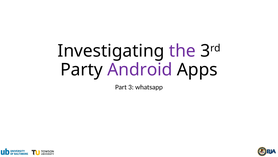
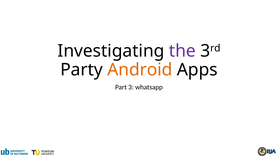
Android colour: purple -> orange (140, 69)
